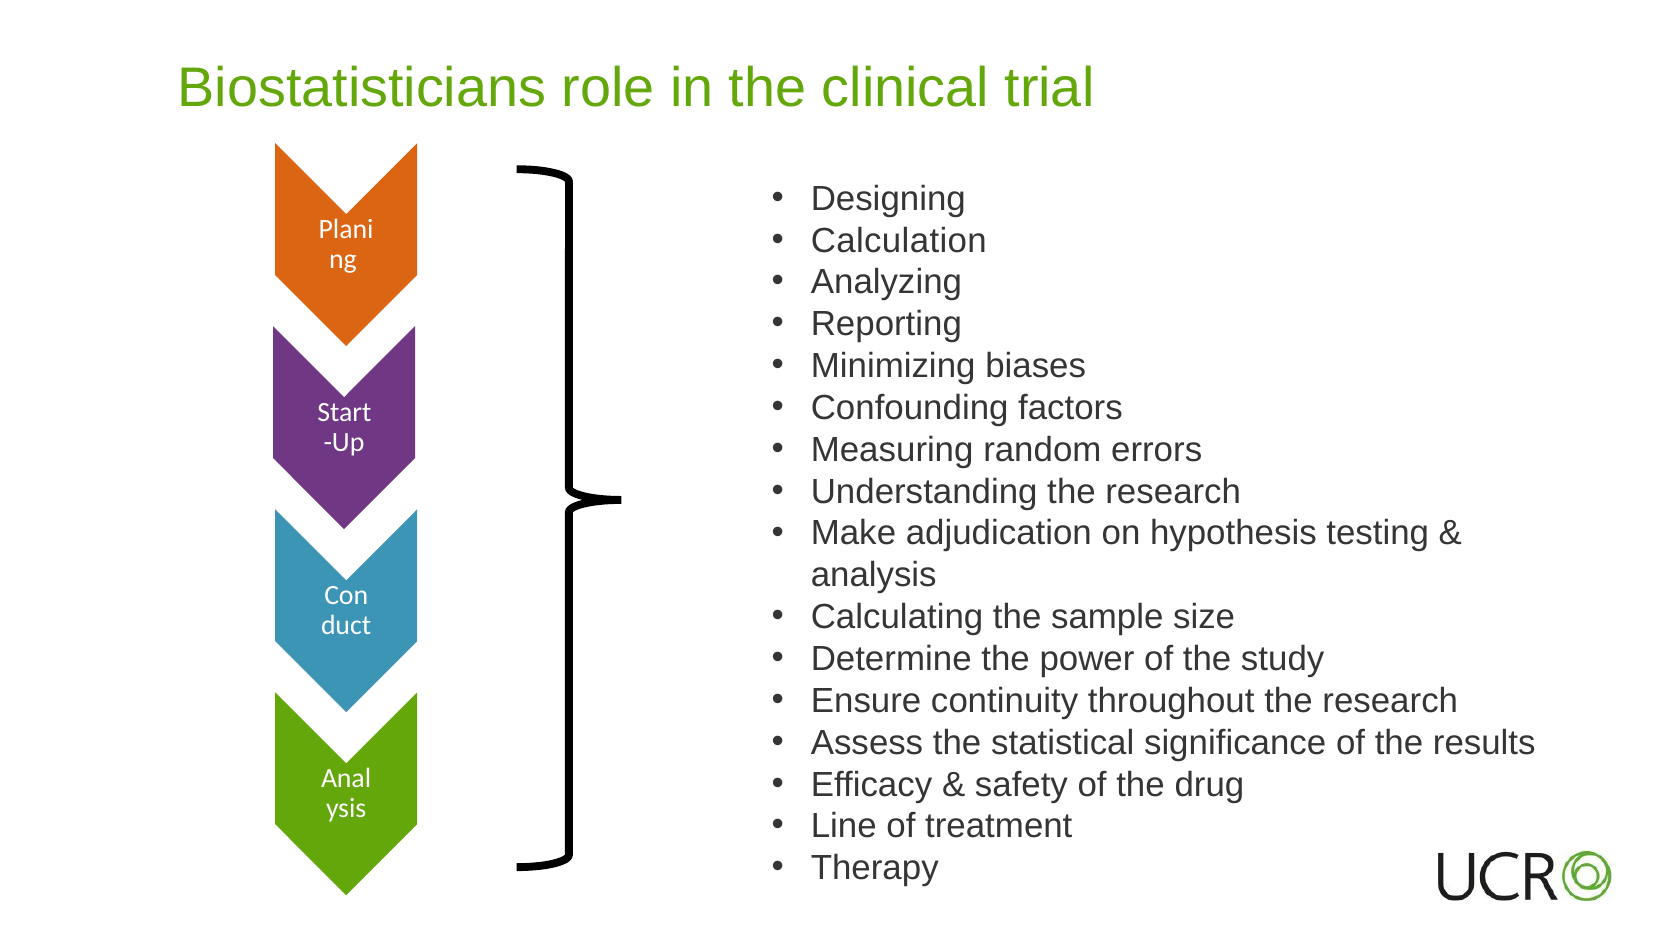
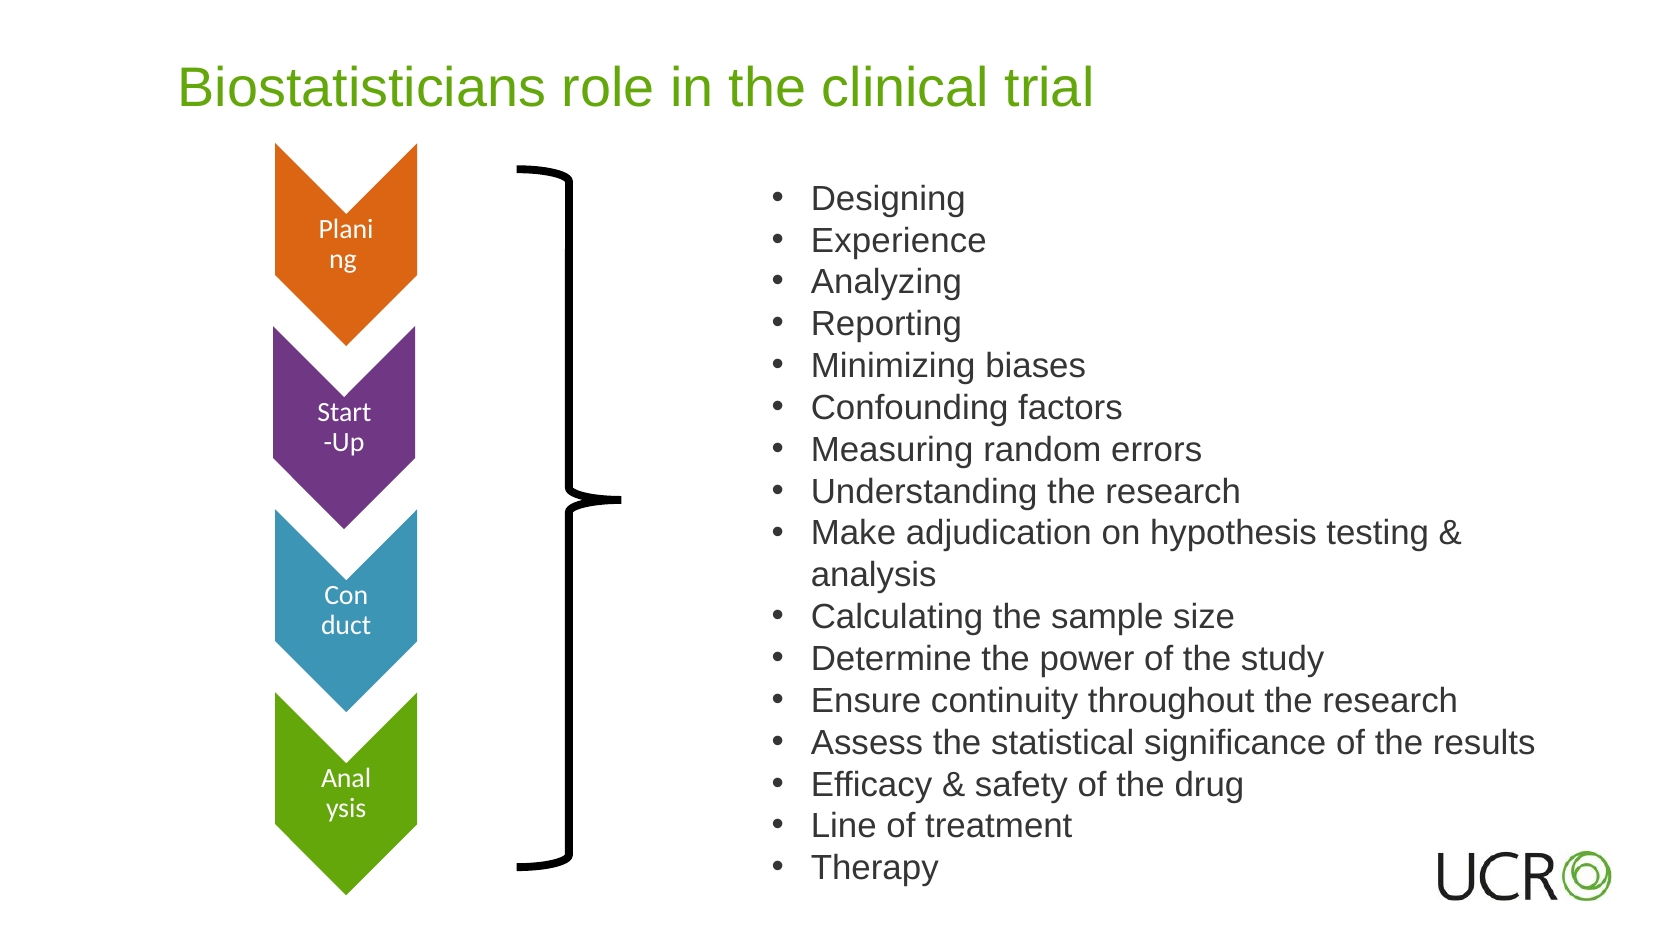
Calculation: Calculation -> Experience (899, 240)
